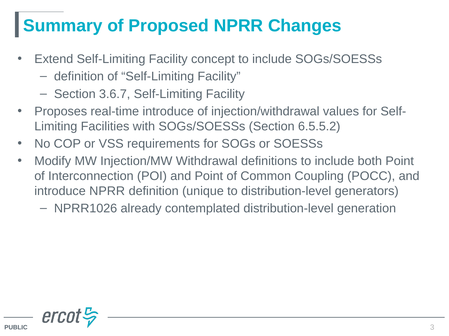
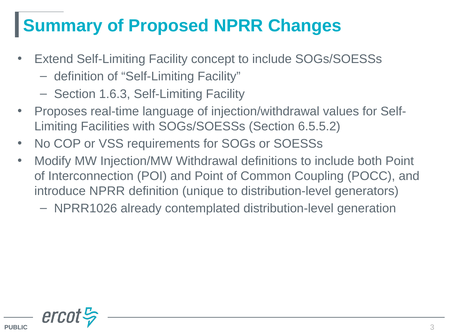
3.6.7: 3.6.7 -> 1.6.3 (115, 94)
real-time introduce: introduce -> language (168, 112)
